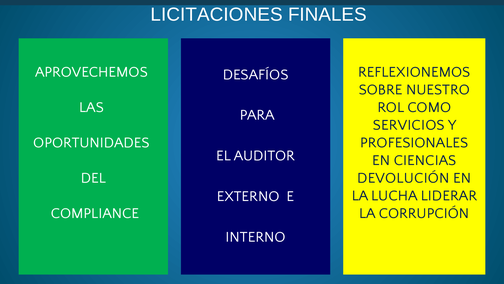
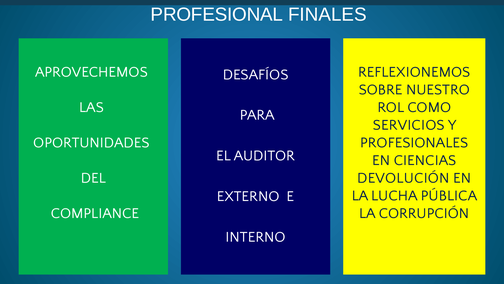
LICITACIONES: LICITACIONES -> PROFESIONAL (217, 14)
LIDERAR: LIDERAR -> PÚBLICA (449, 195)
